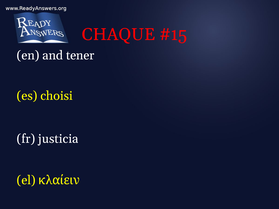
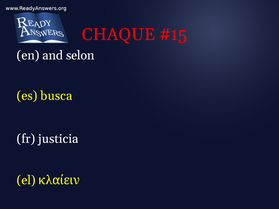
tener: tener -> selon (80, 56)
choisi: choisi -> busca (56, 96)
